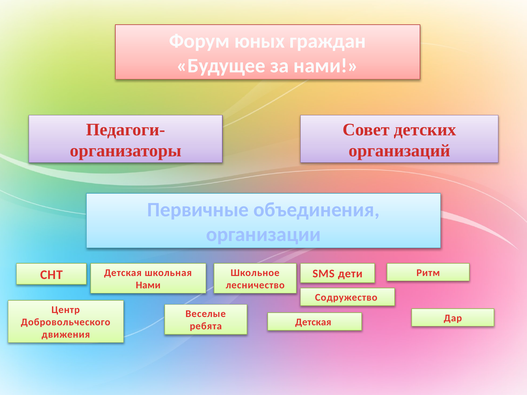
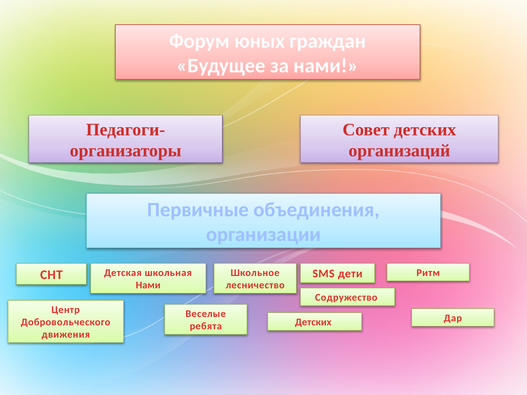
Детская: Детская -> Детских (313, 322)
